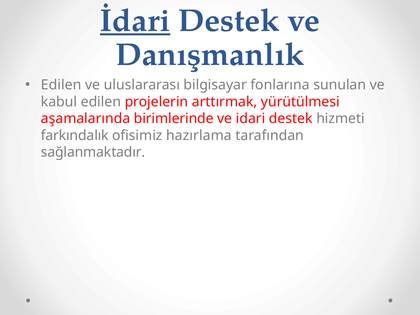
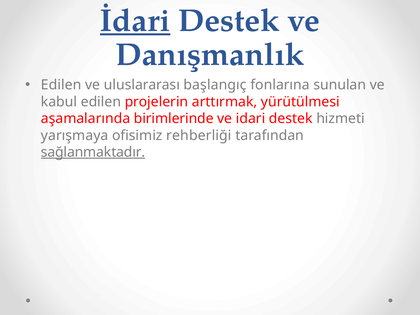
bilgisayar: bilgisayar -> başlangıç (215, 85)
farkındalık: farkındalık -> yarışmaya (75, 135)
hazırlama: hazırlama -> rehberliği (199, 135)
sağlanmaktadır underline: none -> present (93, 152)
